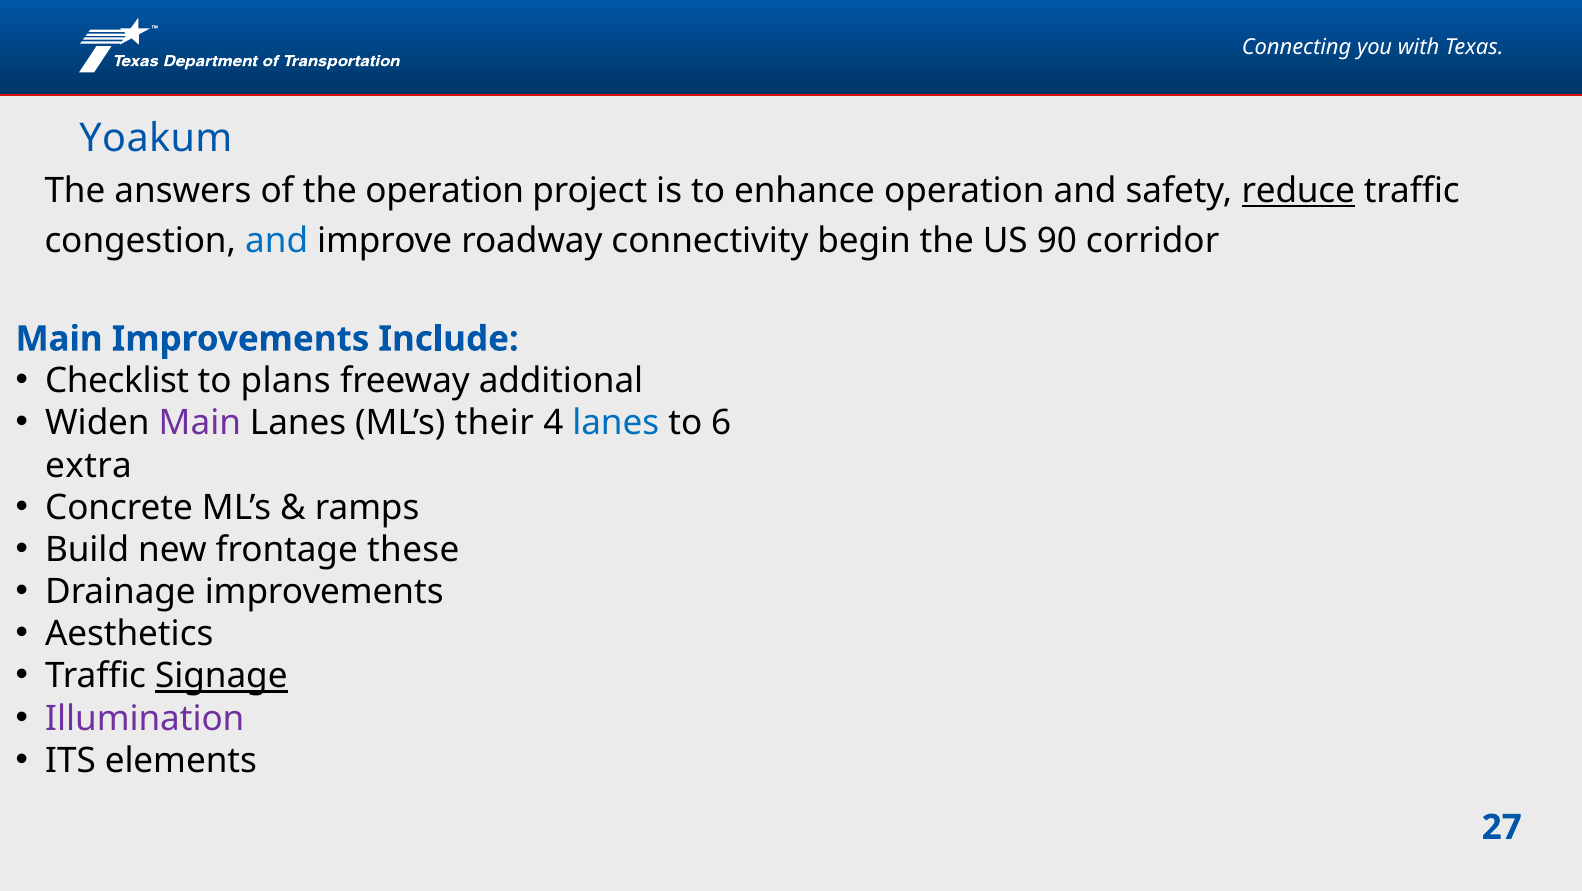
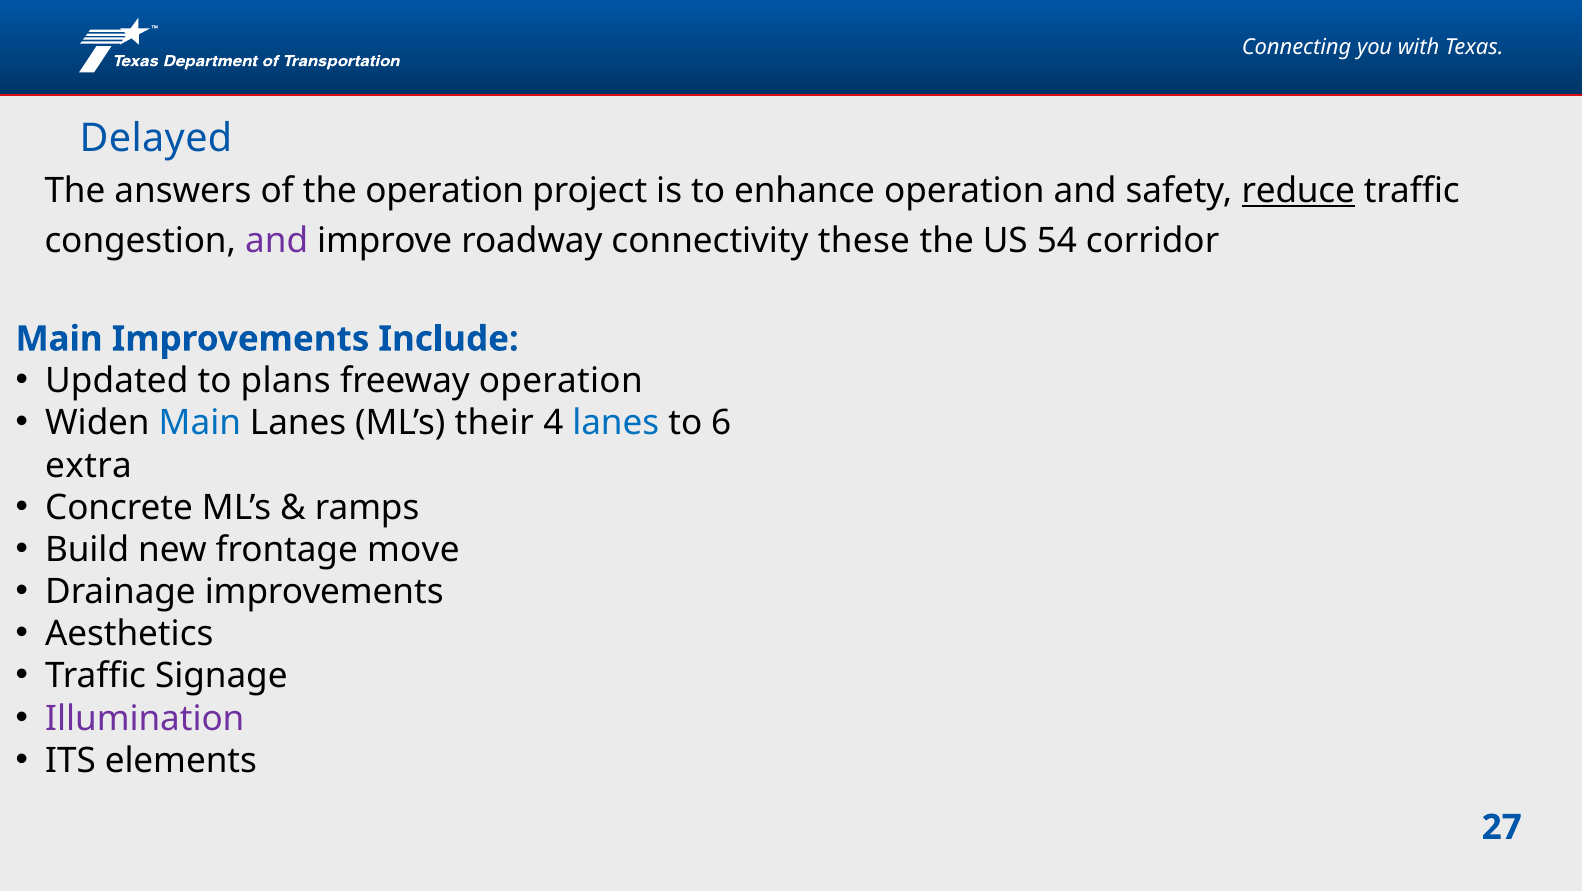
Yoakum: Yoakum -> Delayed (156, 139)
and colour: blue -> purple (277, 241)
begin: begin -> these (864, 241)
90: 90 -> 54 (1057, 241)
Checklist: Checklist -> Updated (117, 381)
freeway additional: additional -> operation (561, 381)
Main colour: purple -> blue (200, 423)
these: these -> move (413, 550)
Signage underline: present -> none (221, 676)
